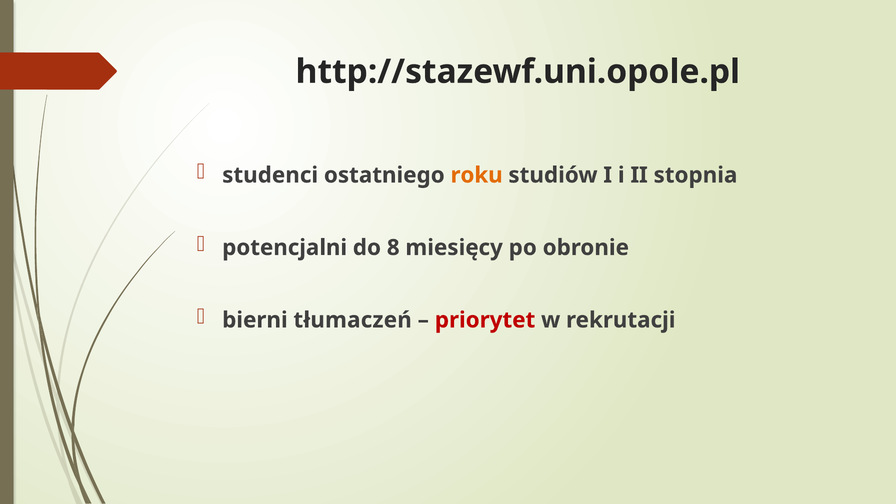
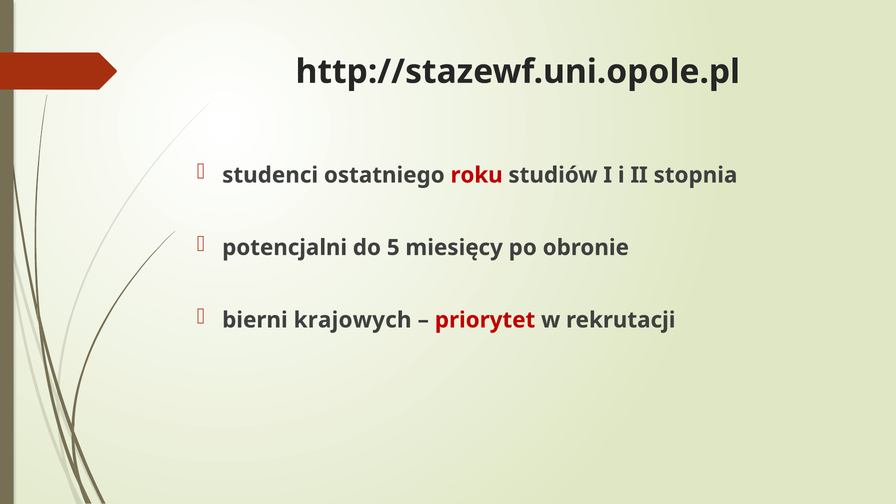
roku colour: orange -> red (477, 175)
8: 8 -> 5 (393, 248)
tłumaczeń: tłumaczeń -> krajowych (353, 320)
